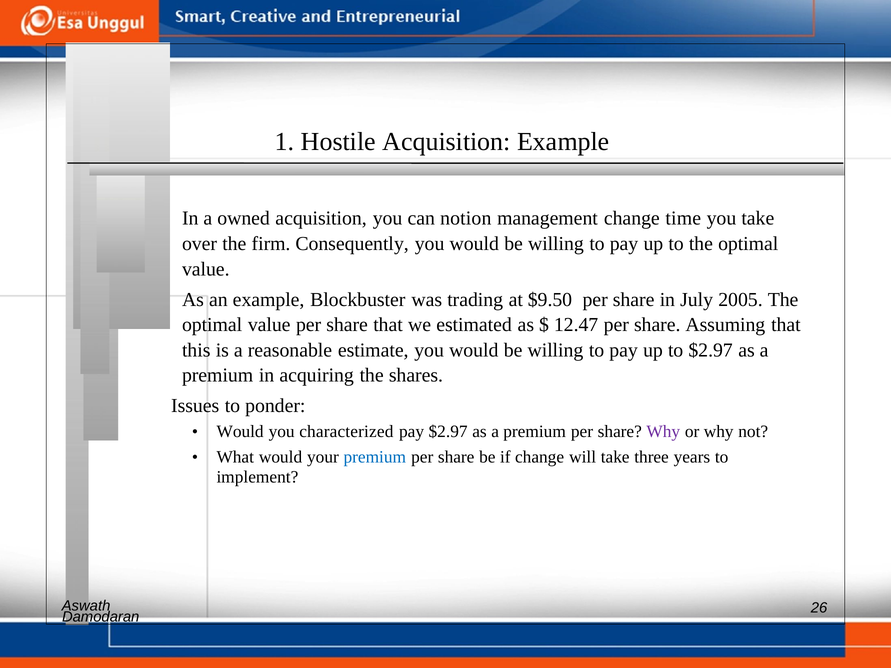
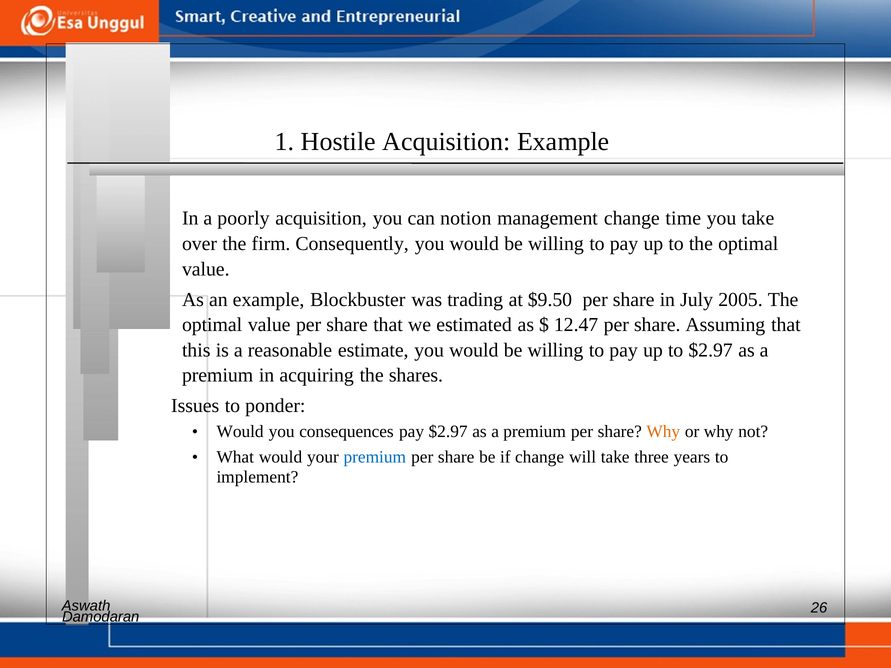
owned: owned -> poorly (243, 219)
characterized: characterized -> consequences (346, 432)
Why colour: purple -> orange (663, 432)
